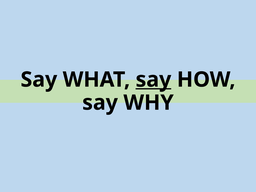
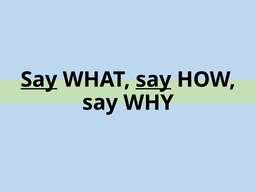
Say underline: none -> present (39, 80)
